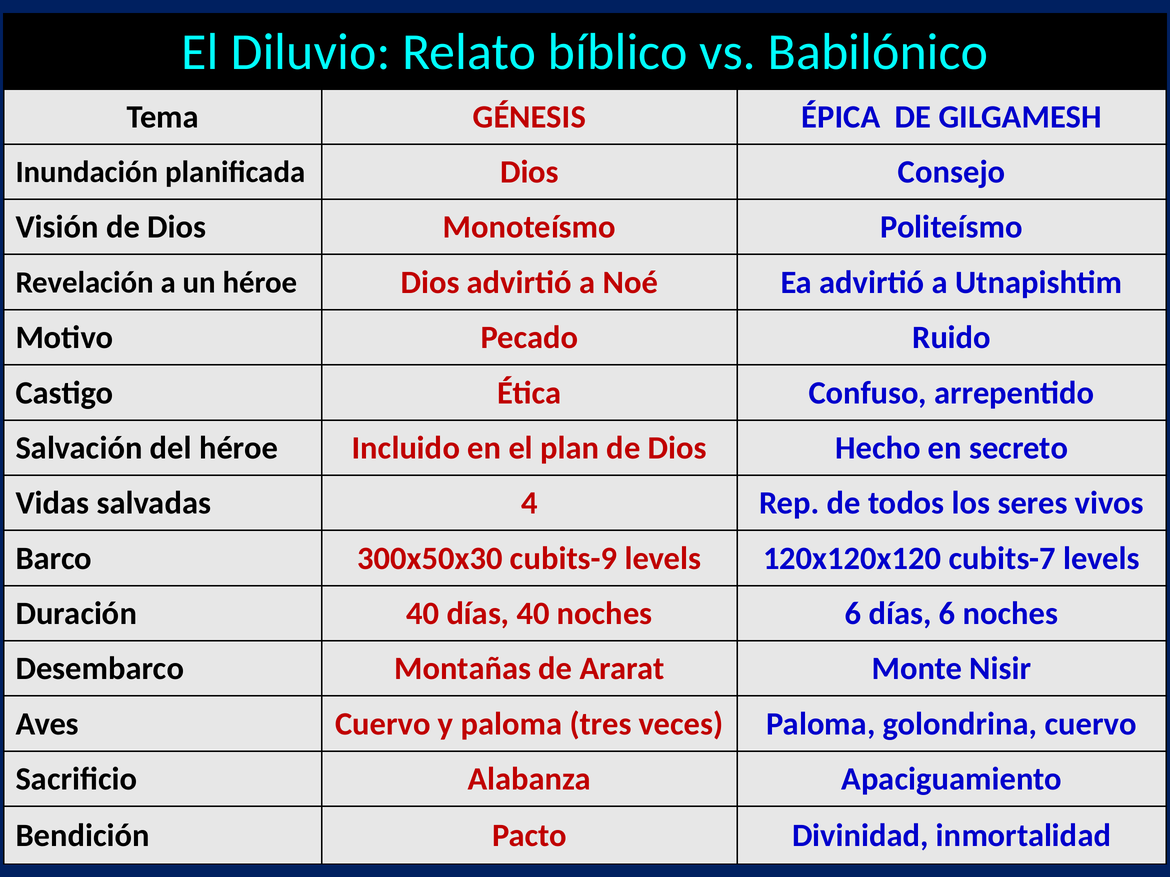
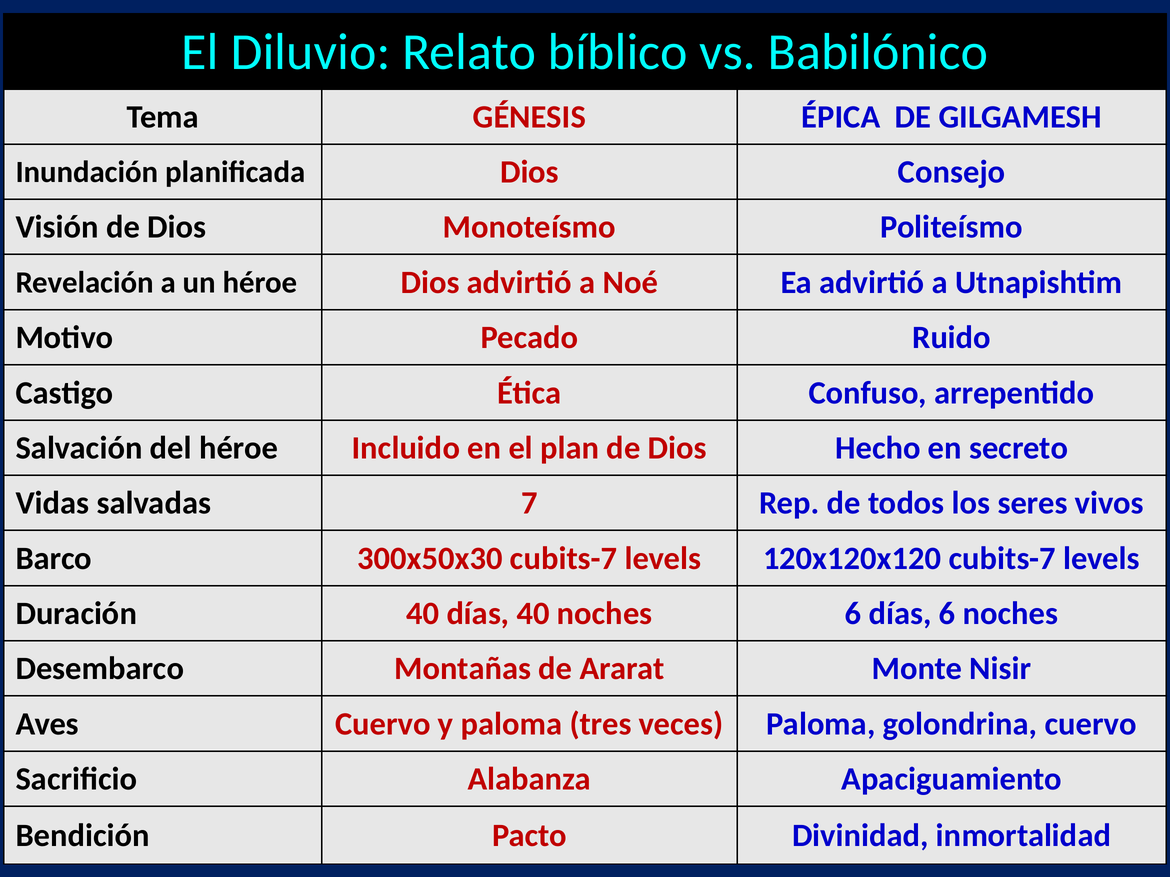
4: 4 -> 7 (529, 504)
300x50x30 cubits-9: cubits-9 -> cubits-7 (564, 559)
